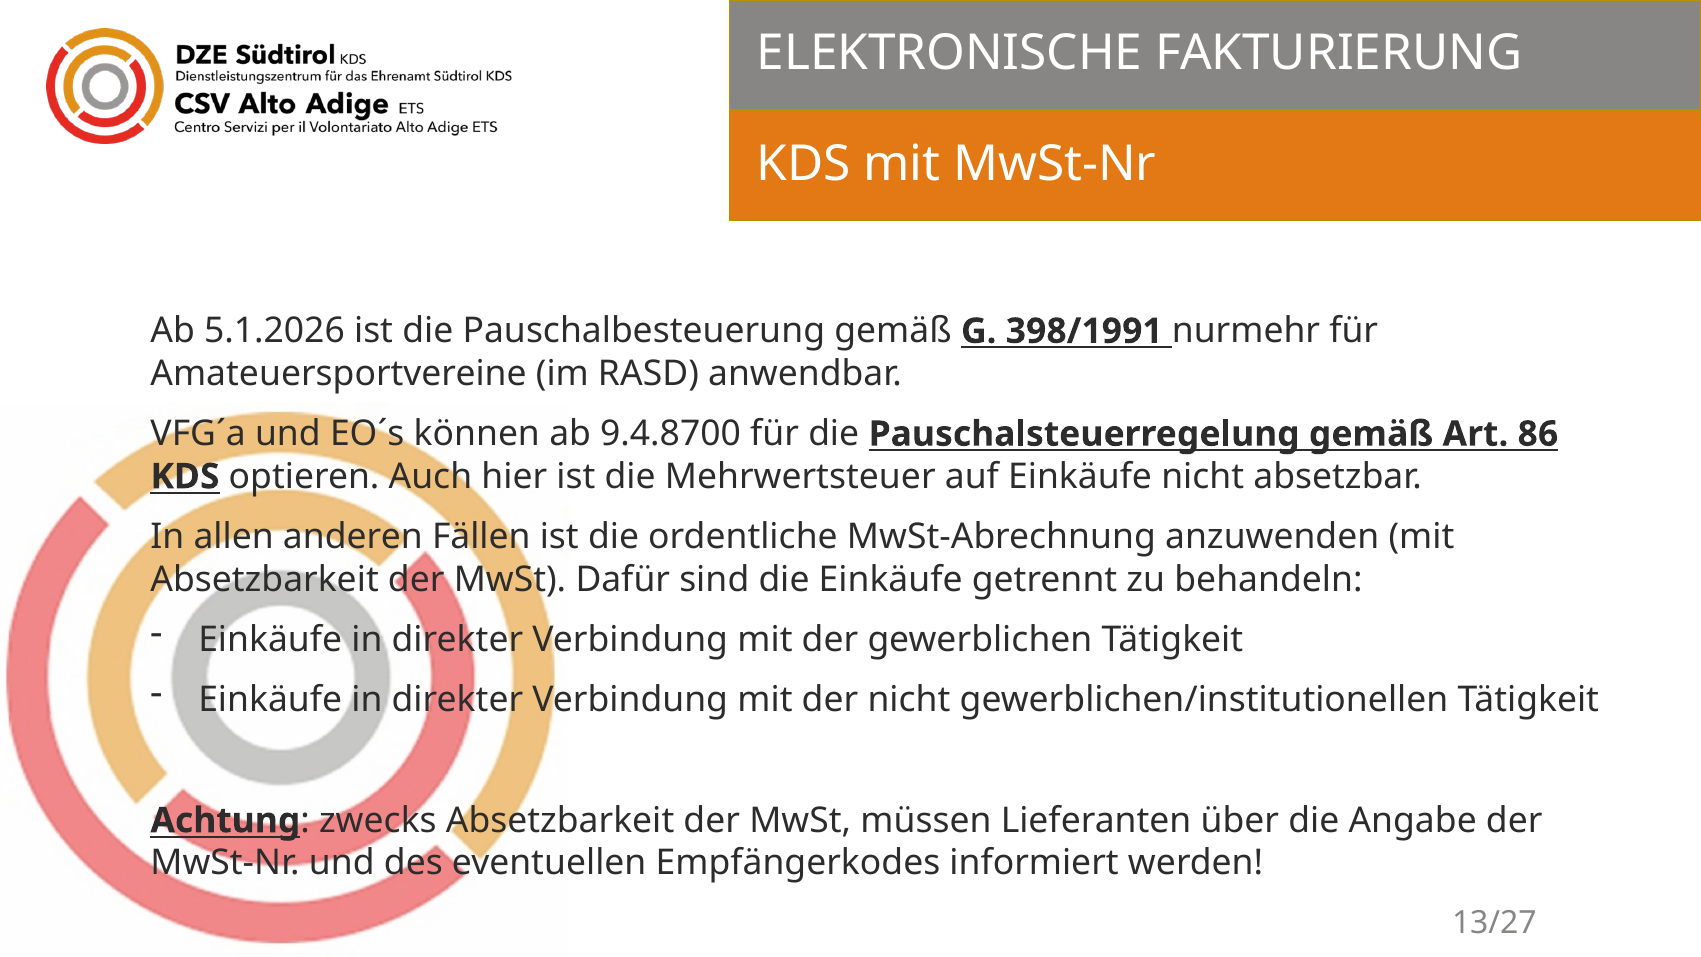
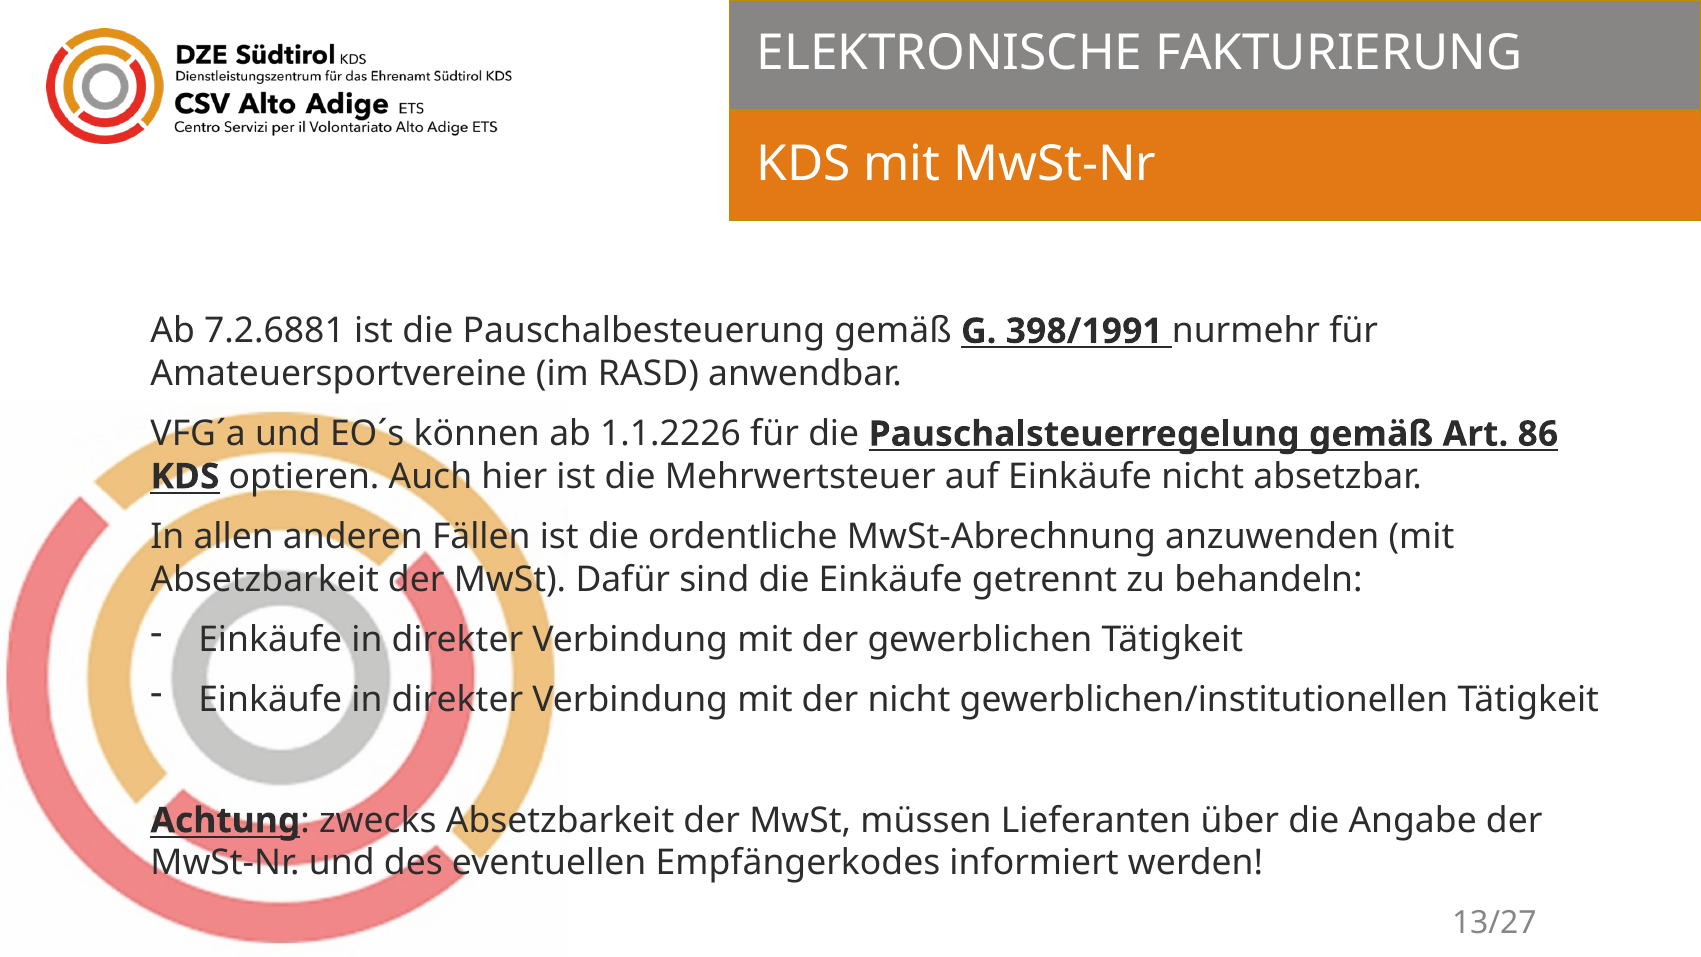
5.1.2026: 5.1.2026 -> 7.2.6881 (274, 331)
9.4.8700: 9.4.8700 -> 1.1.2226 (671, 434)
